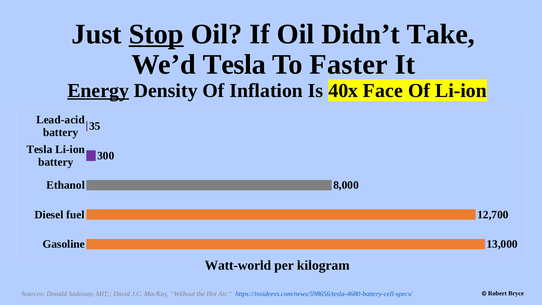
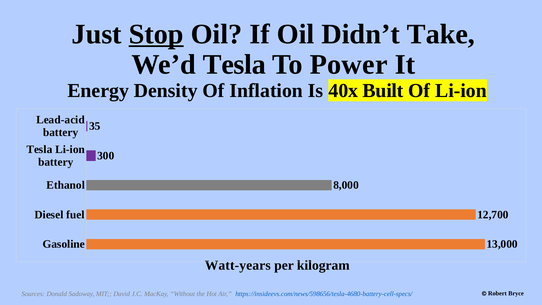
Faster: Faster -> Power (349, 65)
Energy underline: present -> none (98, 91)
Face: Face -> Built (383, 91)
Watt-world: Watt-world -> Watt-years (238, 265)
